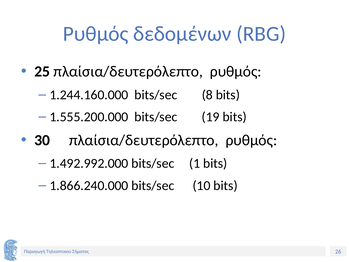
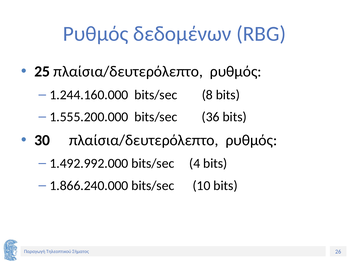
19: 19 -> 36 (211, 117)
1: 1 -> 4 (195, 163)
